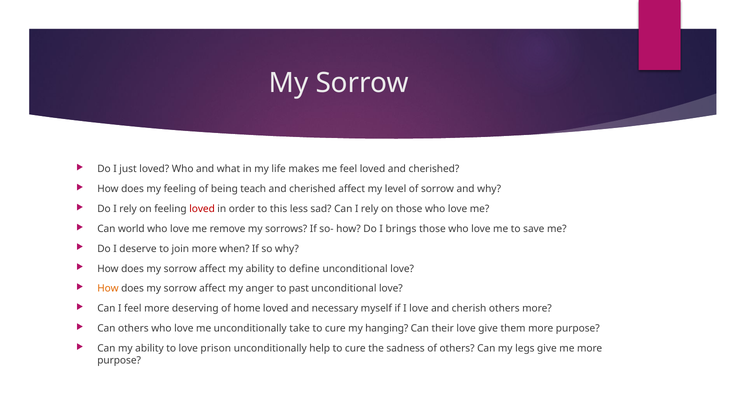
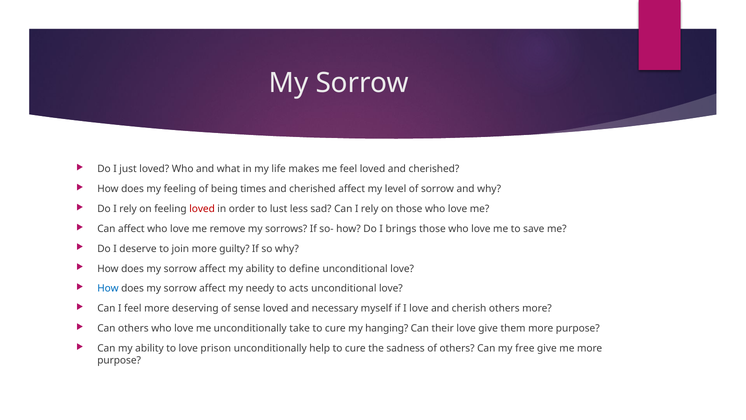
teach: teach -> times (253, 189)
this: this -> lust (279, 209)
Can world: world -> affect (131, 229)
when: when -> guilty (234, 249)
How colour: orange -> blue (108, 288)
anger: anger -> needy (260, 288)
past: past -> acts (299, 288)
home: home -> sense (247, 308)
legs: legs -> free (525, 348)
